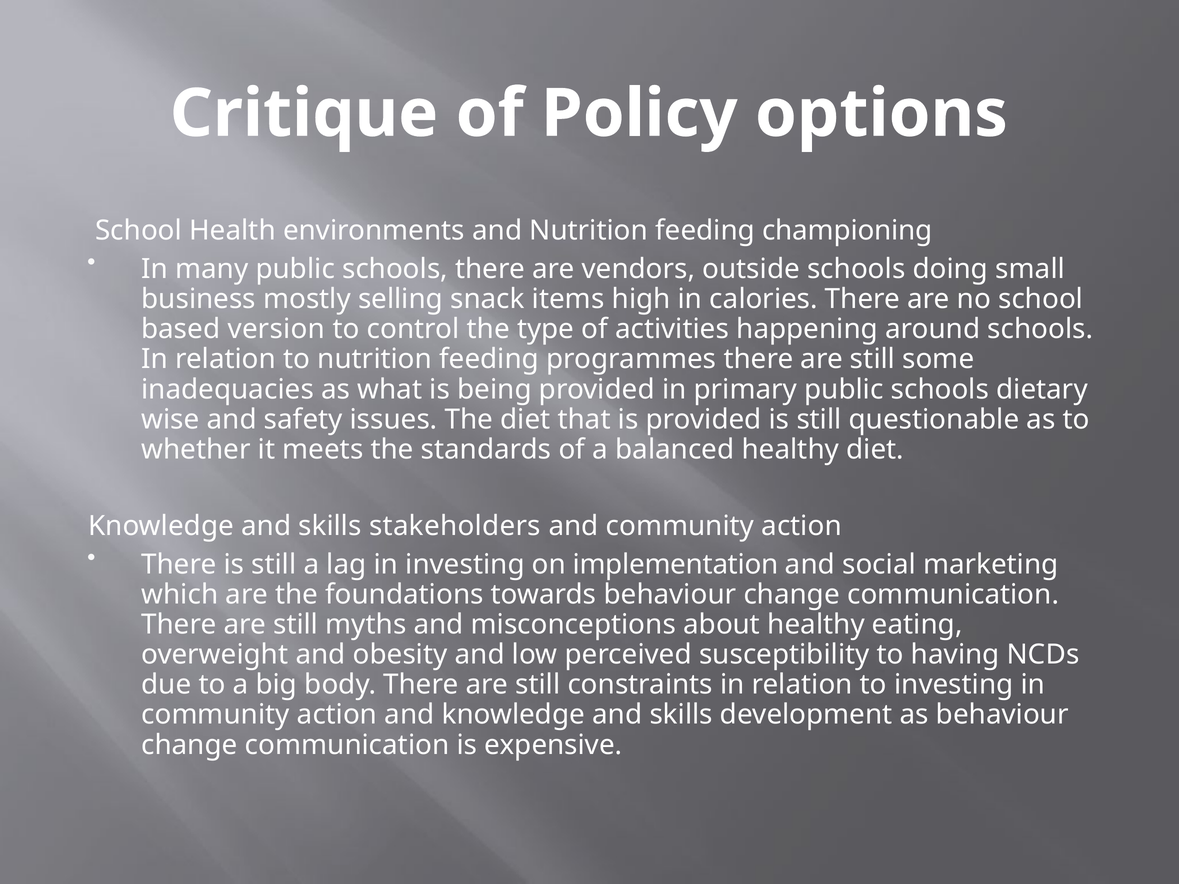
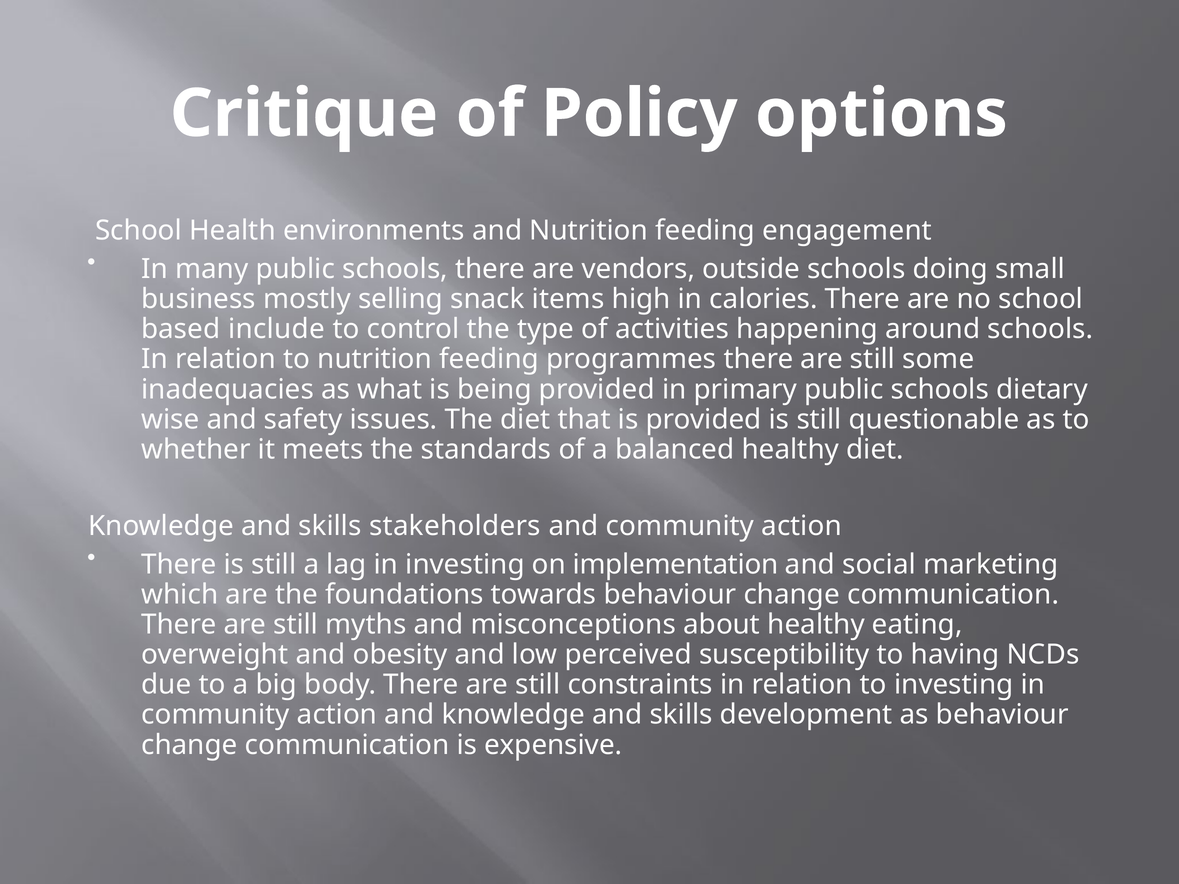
championing: championing -> engagement (847, 231)
version: version -> include (276, 329)
